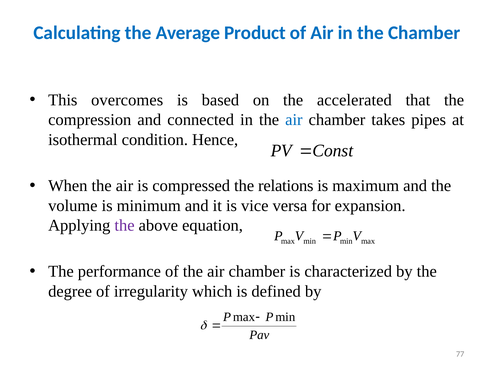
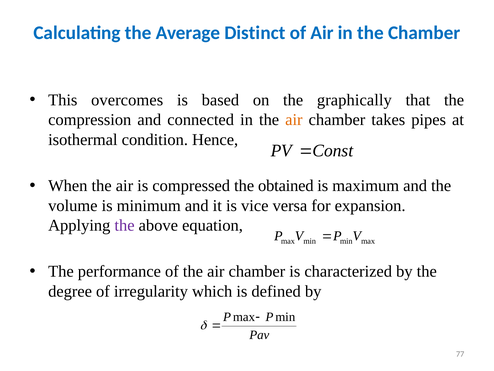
Product: Product -> Distinct (255, 33)
accelerated: accelerated -> graphically (354, 100)
air colour: blue -> orange (294, 120)
relations: relations -> obtained (286, 186)
